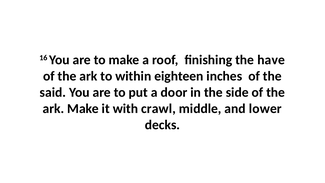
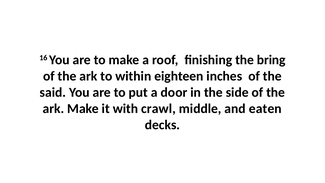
have: have -> bring (271, 60)
lower: lower -> eaten (265, 109)
